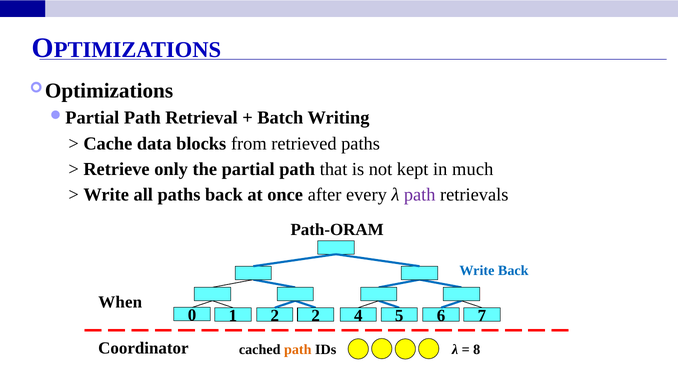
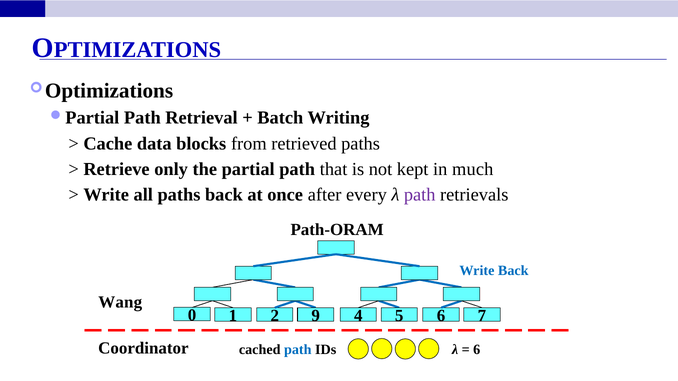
When: When -> Wang (120, 302)
2 2: 2 -> 9 (316, 316)
path colour: orange -> blue (298, 350)
8: 8 -> 6 (477, 350)
